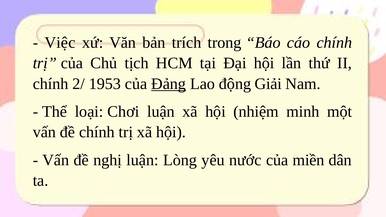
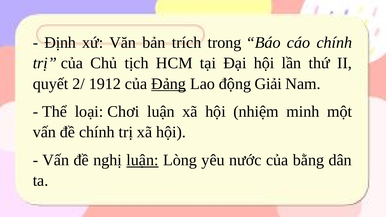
Việc: Việc -> Định (60, 43)
chính: chính -> quyết (51, 84)
1953: 1953 -> 1912 (105, 84)
luận underline: none -> present (142, 160)
miền: miền -> bằng (308, 160)
